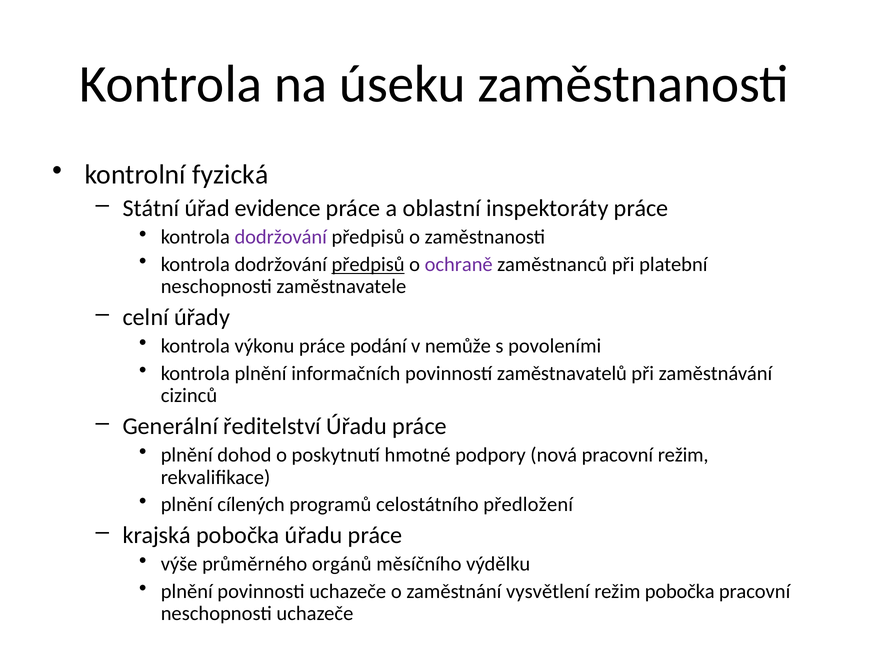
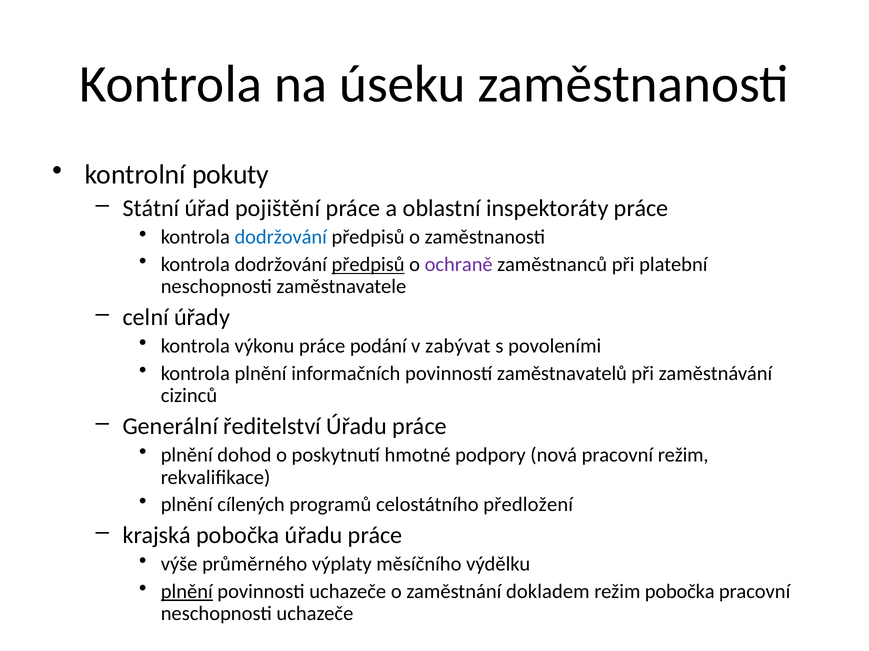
fyzická: fyzická -> pokuty (230, 175)
evidence: evidence -> pojištění (278, 209)
dodržování colour: purple -> blue (281, 238)
nemůže: nemůže -> zabývat (458, 347)
orgánů: orgánů -> výplaty (342, 565)
plnění underline: none -> present (187, 592)
vysvětlení: vysvětlení -> dokladem (548, 592)
